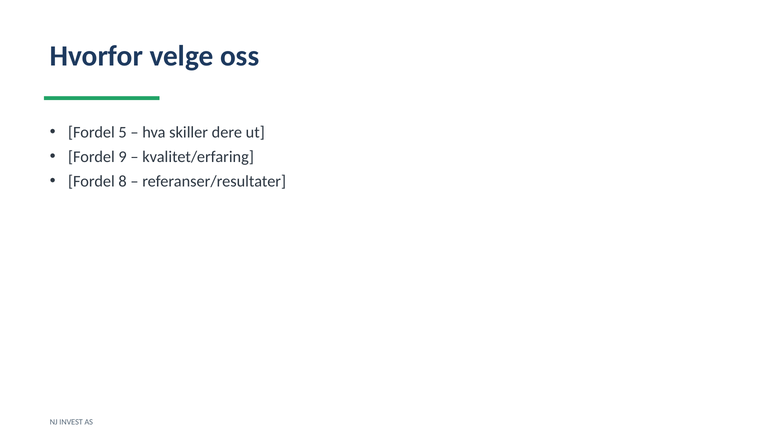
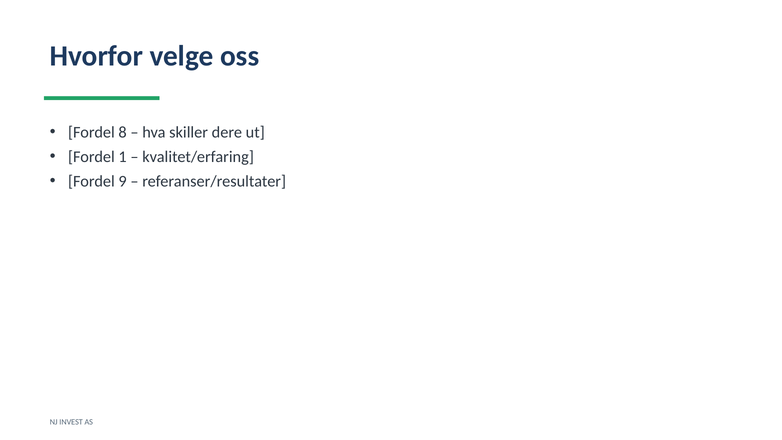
5: 5 -> 8 (123, 132)
9: 9 -> 1 (123, 157)
8: 8 -> 9 (123, 181)
